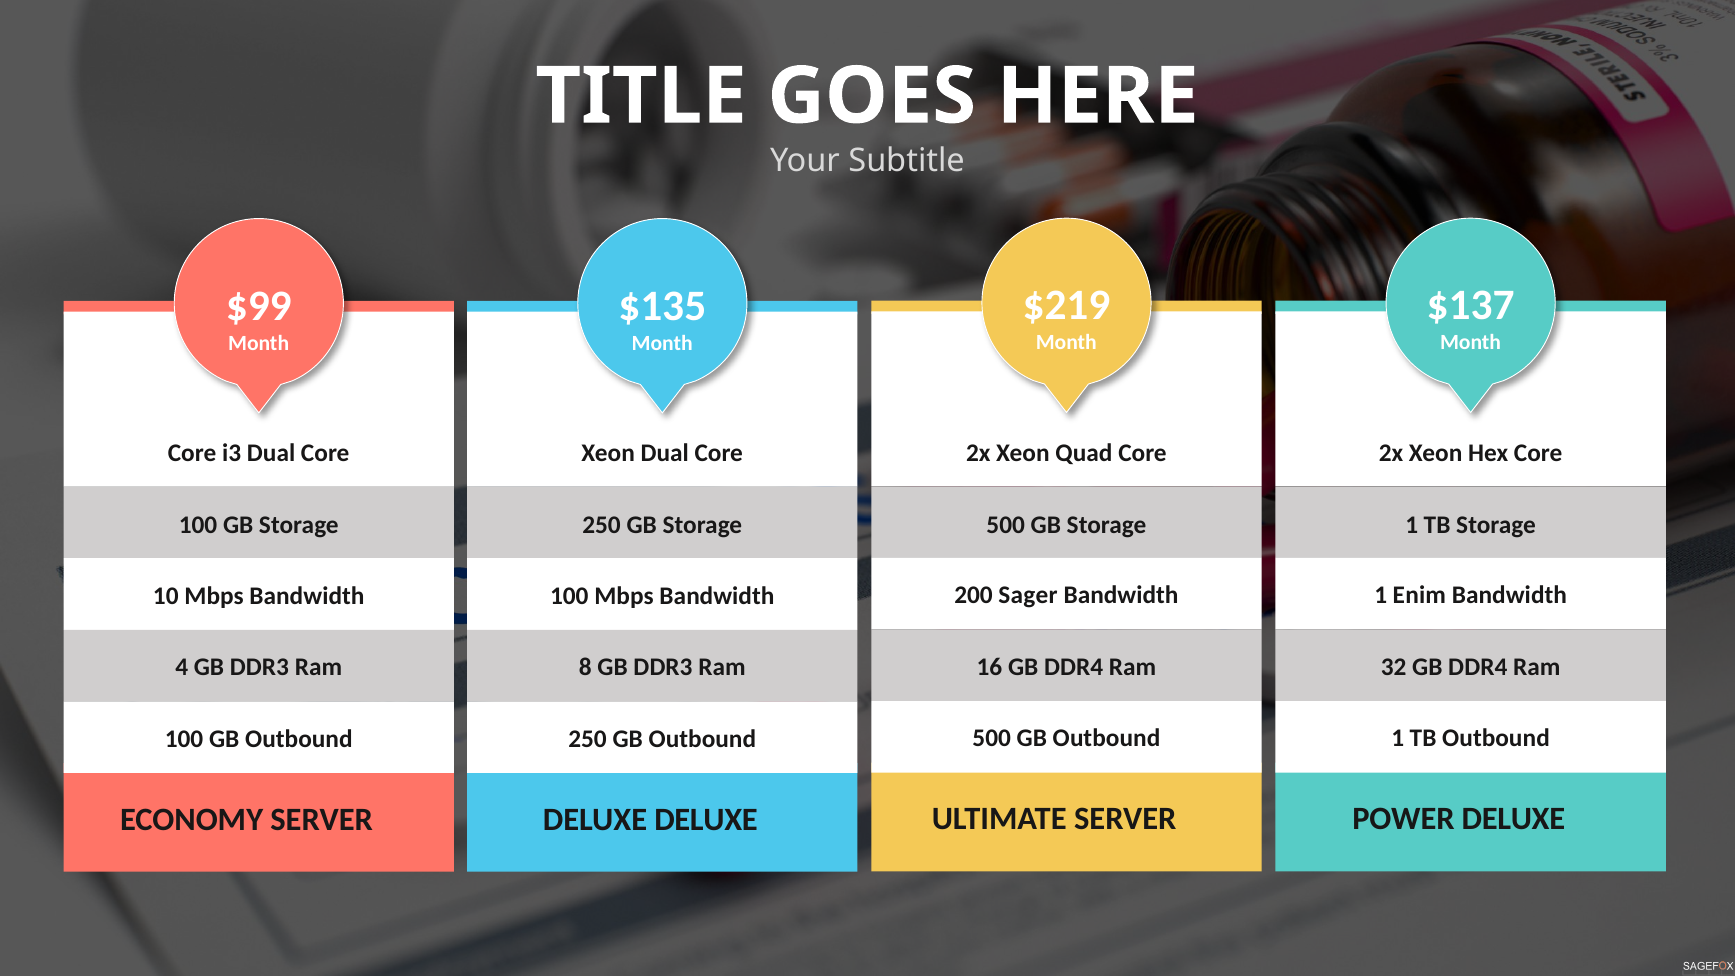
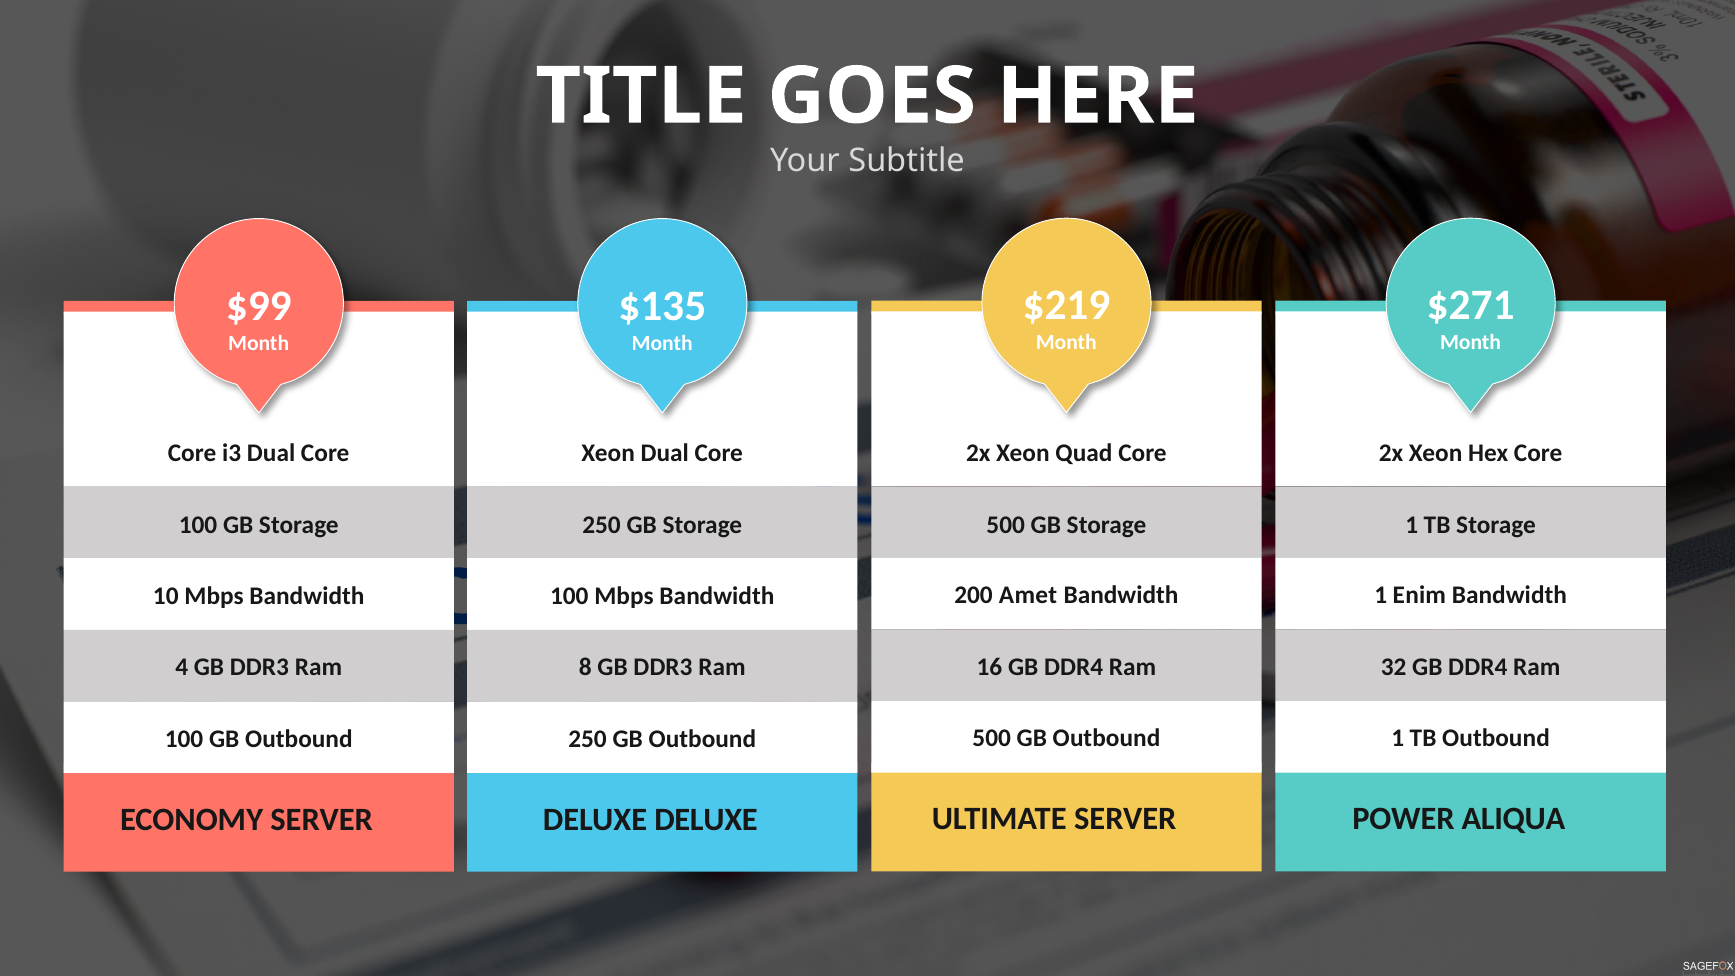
$137: $137 -> $271 (1471, 305)
Sager: Sager -> Amet (1028, 595)
POWER DELUXE: DELUXE -> ALIQUA (1513, 819)
